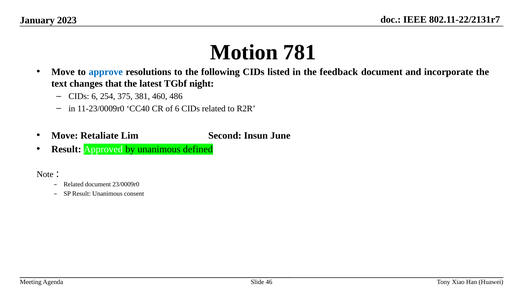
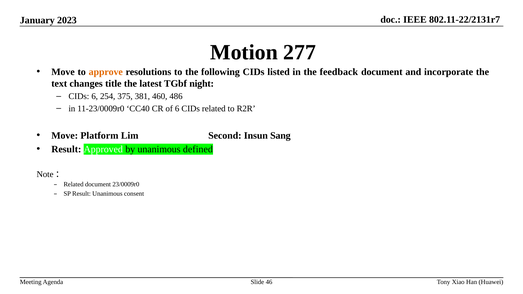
781: 781 -> 277 (300, 53)
approve colour: blue -> orange (106, 72)
that: that -> title (113, 84)
Retaliate: Retaliate -> Platform (99, 136)
June: June -> Sang (280, 136)
